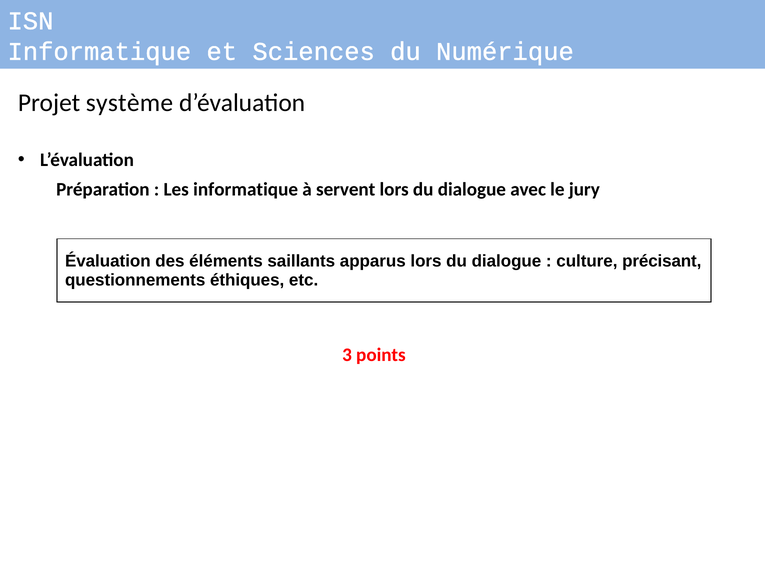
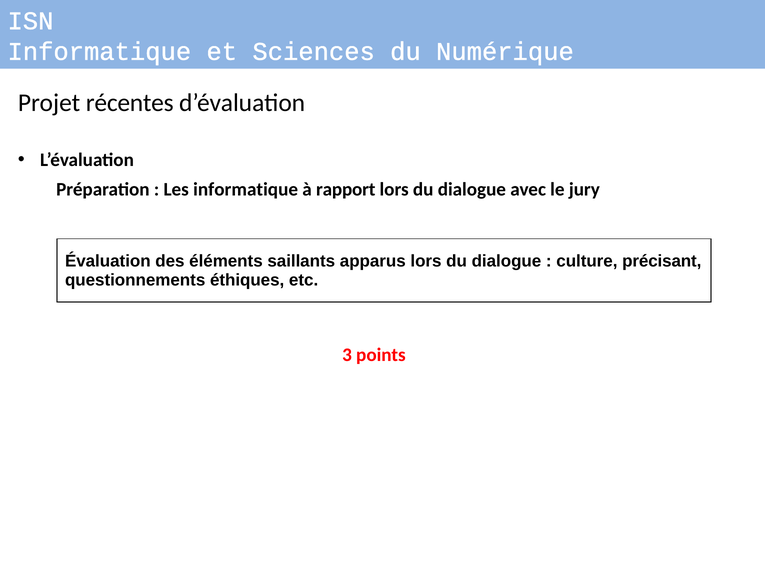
système: système -> récentes (130, 103)
servent: servent -> rapport (346, 189)
